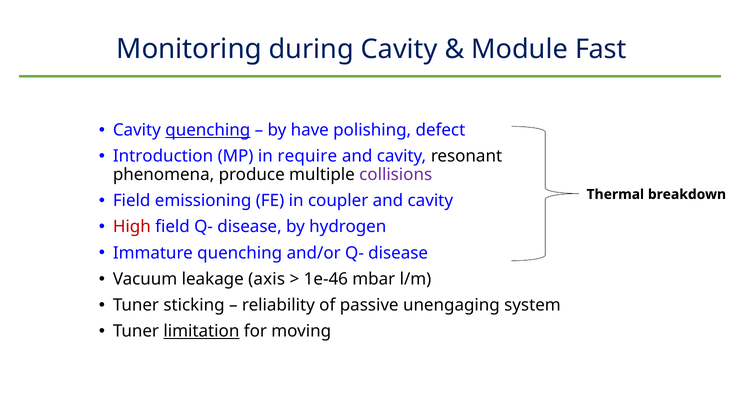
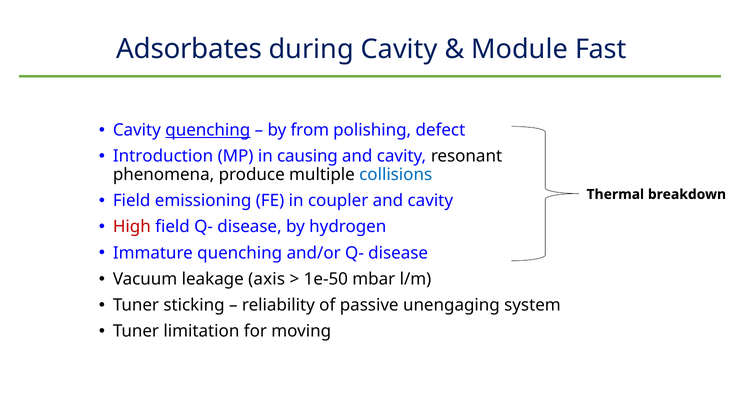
Monitoring: Monitoring -> Adsorbates (189, 49)
have: have -> from (310, 130)
require: require -> causing (307, 156)
collisions colour: purple -> blue (396, 175)
1e-46: 1e-46 -> 1e-50 (326, 279)
limitation underline: present -> none (201, 331)
